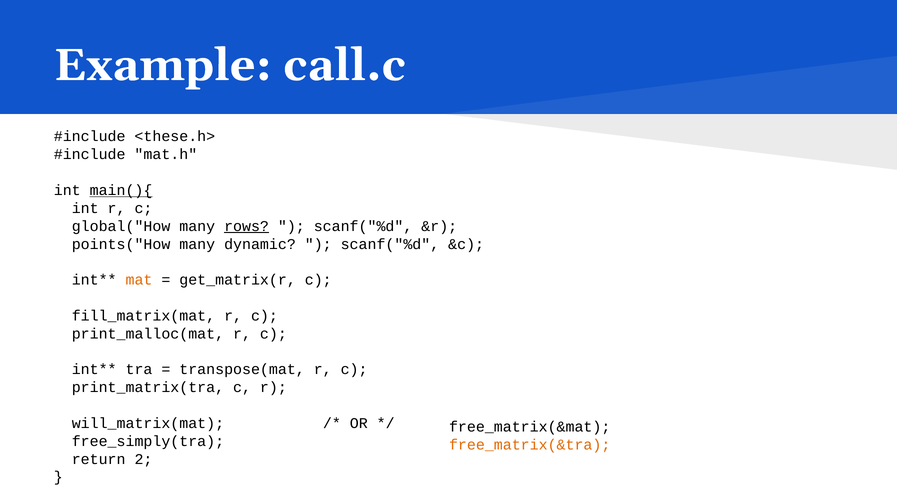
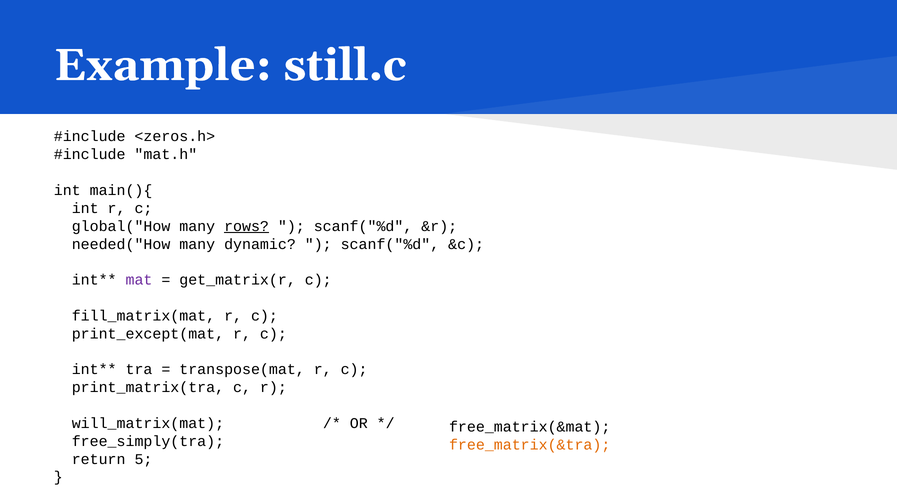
call.c: call.c -> still.c (345, 65)
<these.h>: <these.h> -> <zeros.h> (175, 137)
main(){ underline: present -> none (121, 191)
points("How: points("How -> needed("How (121, 244)
mat colour: orange -> purple (139, 280)
print_malloc(mat: print_malloc(mat -> print_except(mat (148, 334)
2: 2 -> 5 (143, 460)
